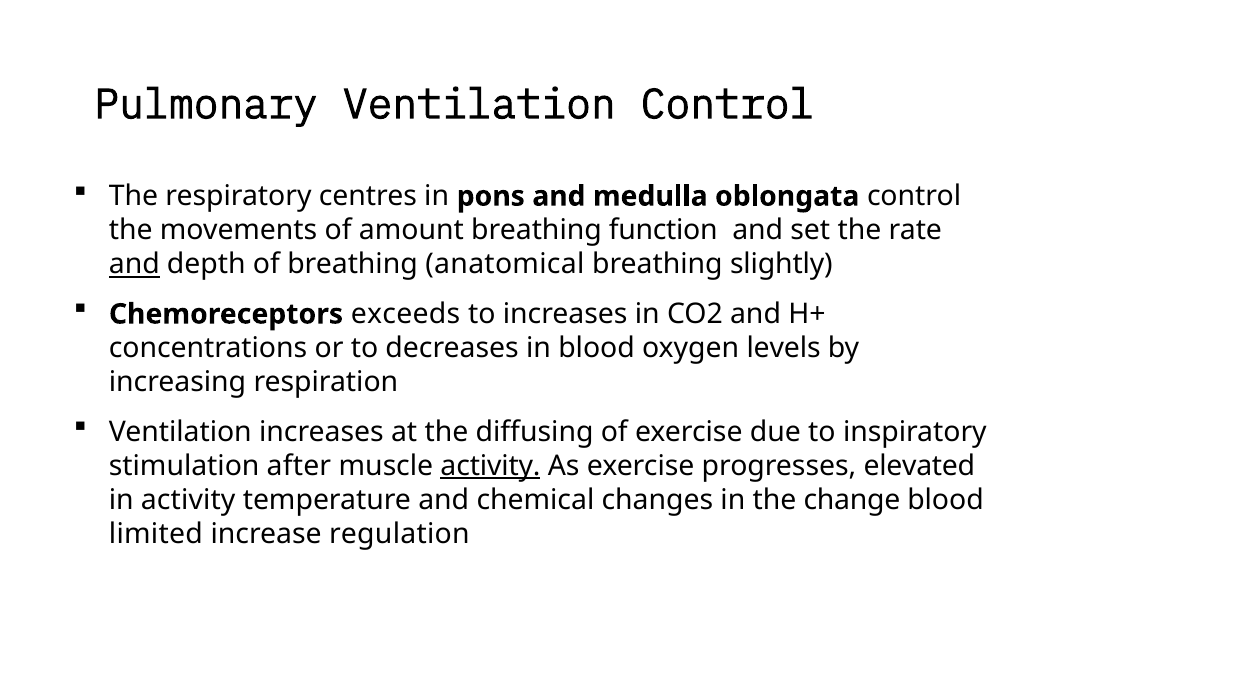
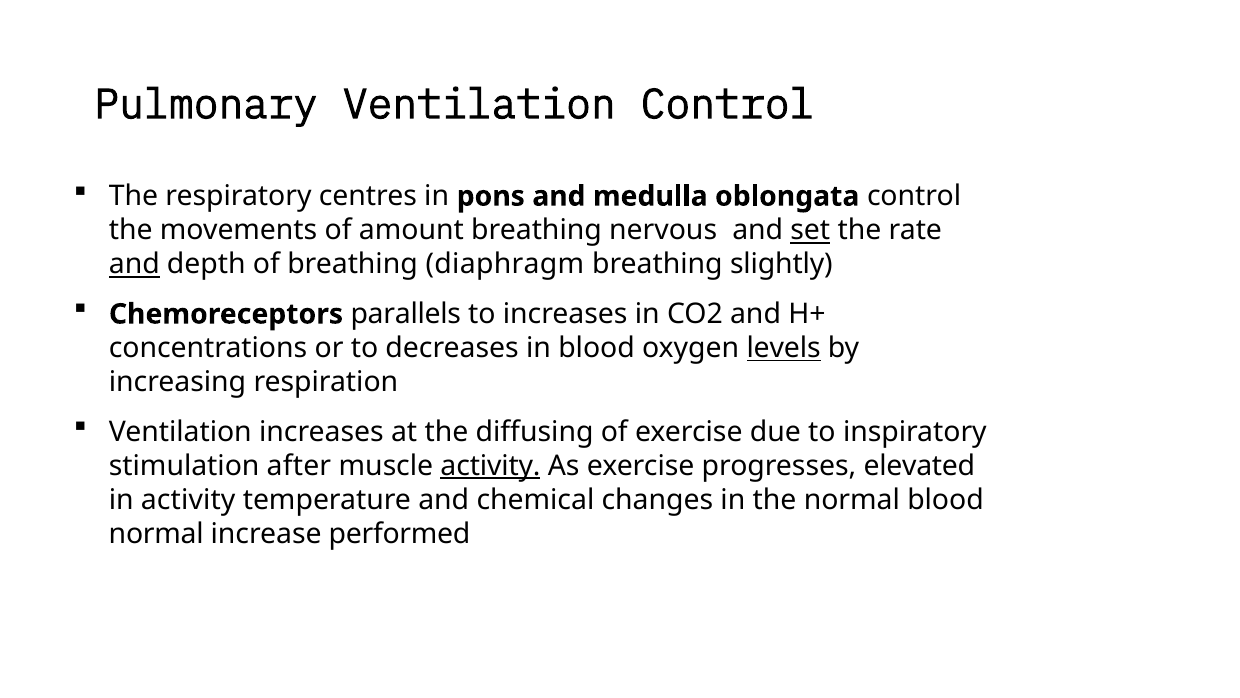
function: function -> nervous (663, 230)
set underline: none -> present (810, 230)
anatomical: anatomical -> diaphragm (505, 264)
exceeds: exceeds -> parallels (406, 314)
levels underline: none -> present (784, 348)
the change: change -> normal (852, 500)
limited: limited -> normal (156, 534)
regulation: regulation -> performed (400, 534)
